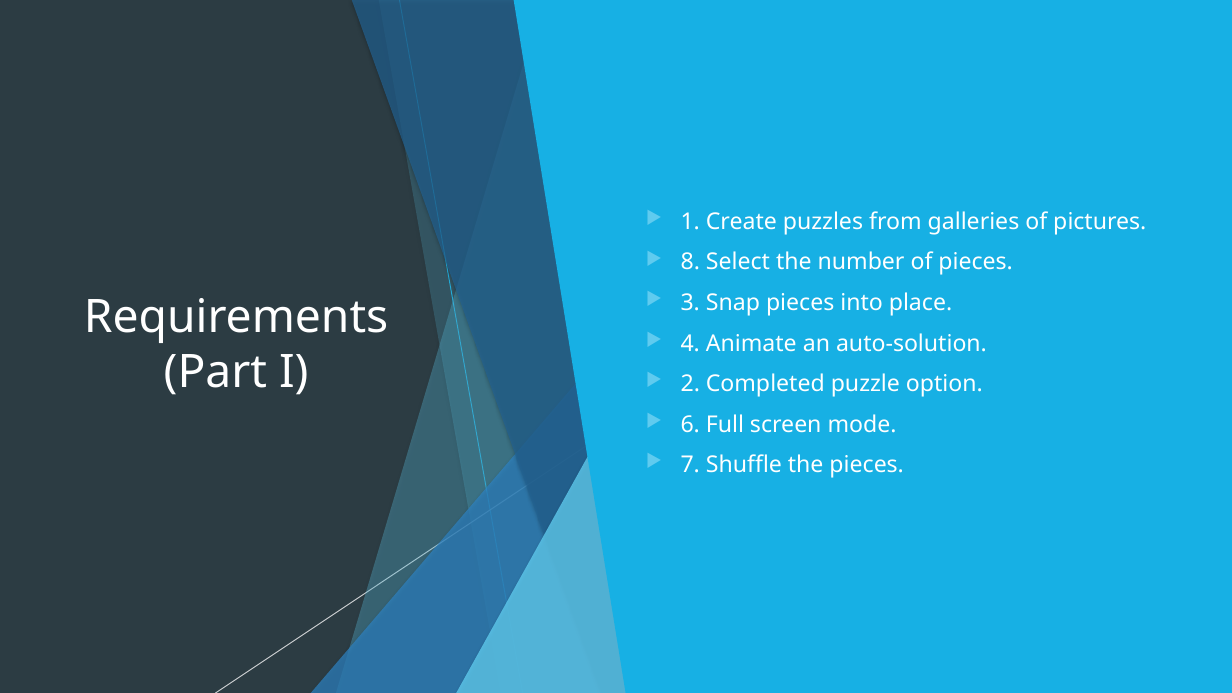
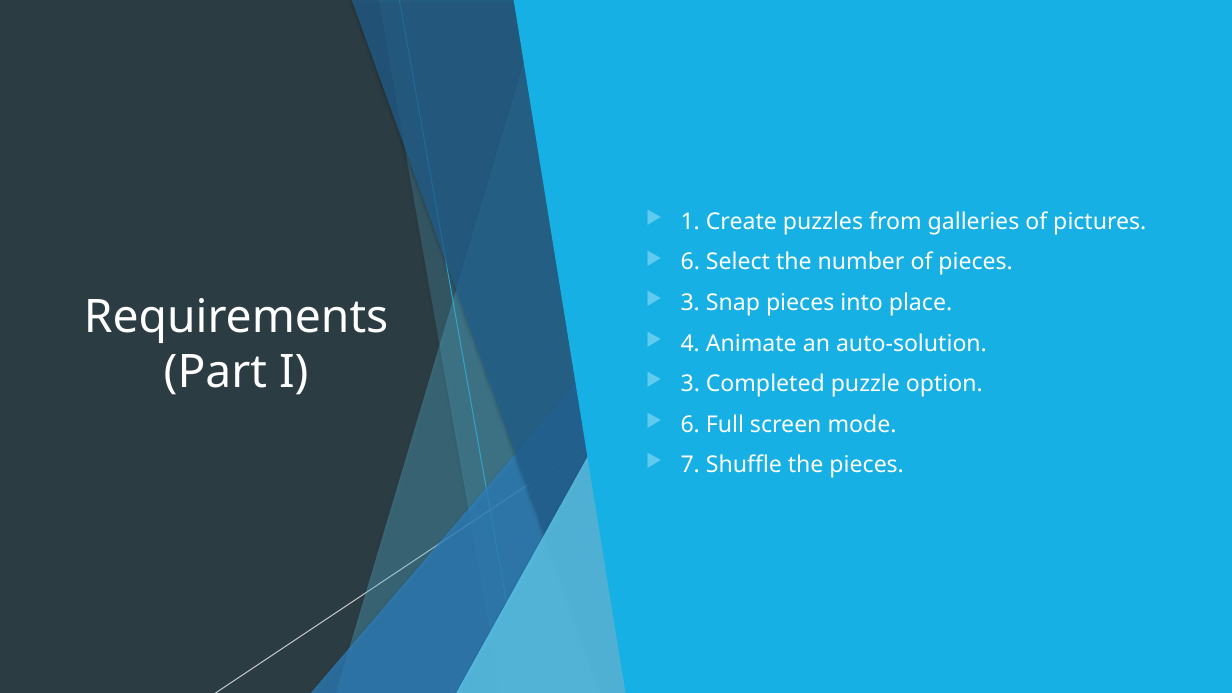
8: 8 -> 6 (690, 262)
2: 2 -> 3 (690, 384)
